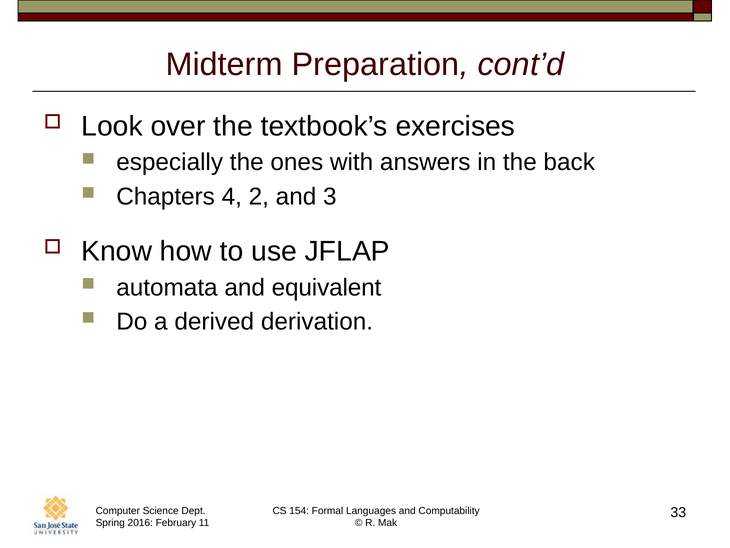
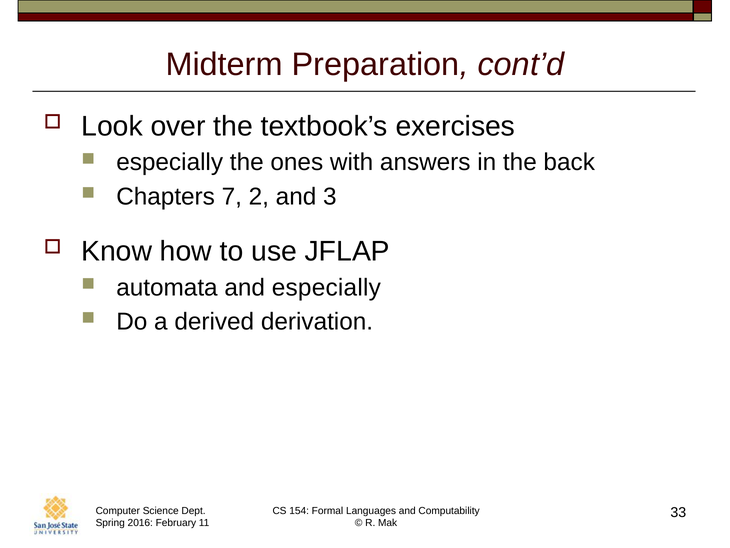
4: 4 -> 7 (232, 196)
and equivalent: equivalent -> especially (326, 287)
